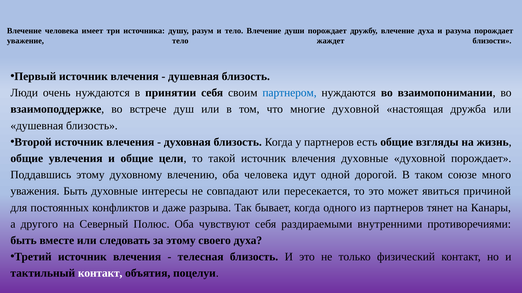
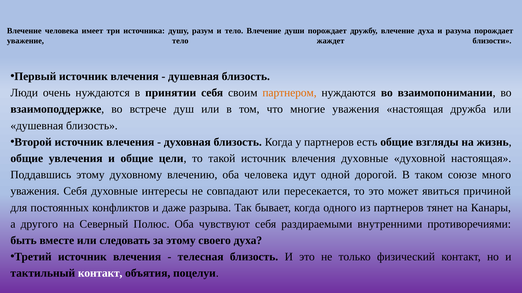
партнером colour: blue -> orange (290, 93)
многие духовной: духовной -> уважения (356, 109)
духовной порождает: порождает -> настоящая (481, 159)
уважения Быть: Быть -> Себя (75, 192)
